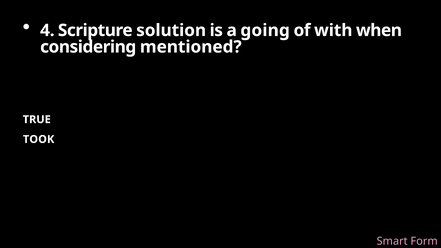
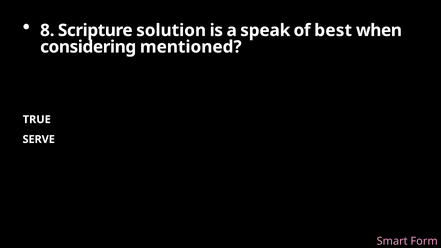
4: 4 -> 8 (47, 30)
going: going -> speak (265, 30)
with: with -> best (333, 30)
TOOK: TOOK -> SERVE (39, 139)
